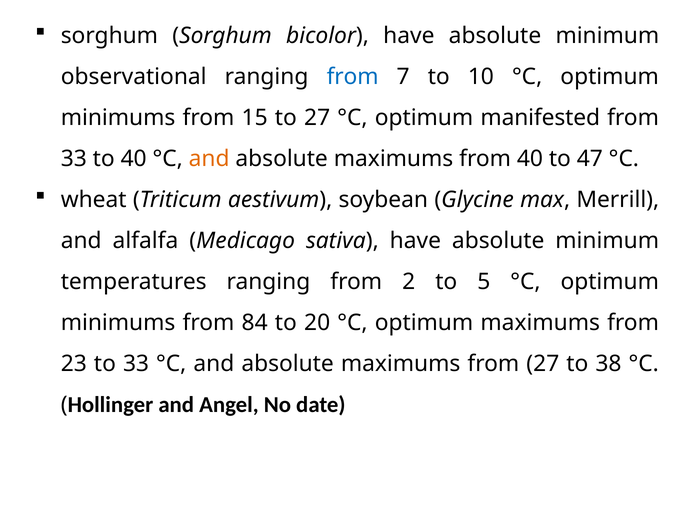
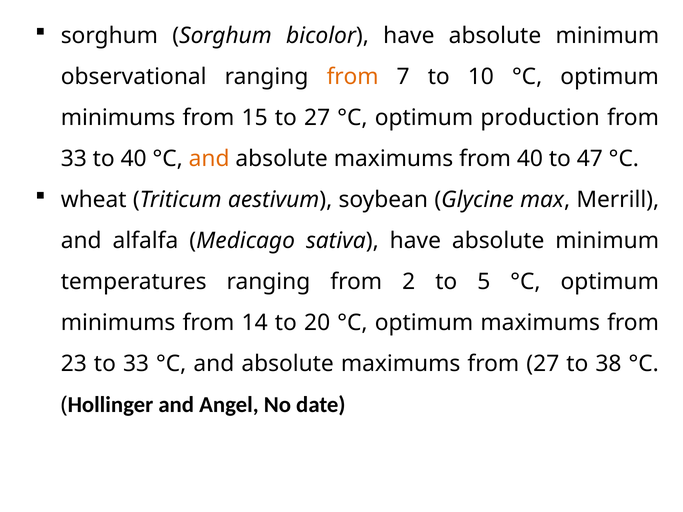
from colour: blue -> orange (353, 77)
manifested: manifested -> production (540, 118)
84: 84 -> 14 (255, 323)
